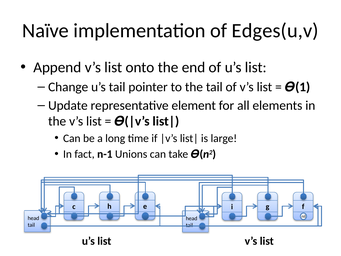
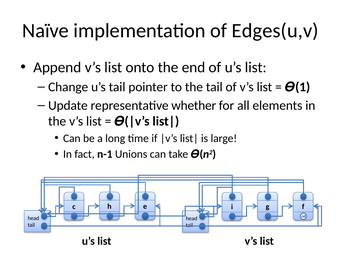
element: element -> whether (194, 105)
